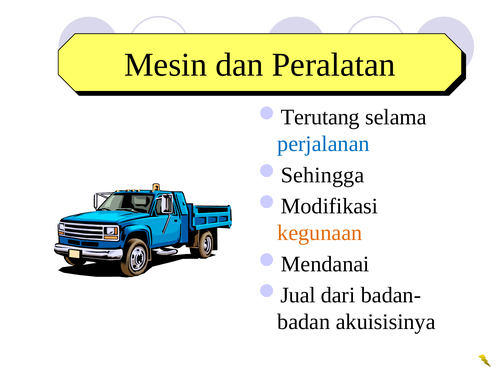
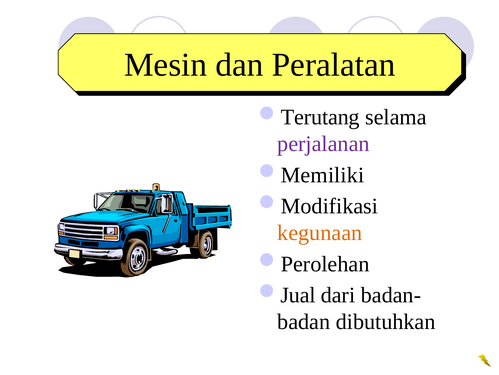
perjalanan colour: blue -> purple (323, 144)
Sehingga: Sehingga -> Memiliki (323, 175)
Mendanai: Mendanai -> Perolehan (325, 263)
akuisisinya: akuisisinya -> dibutuhkan (386, 321)
